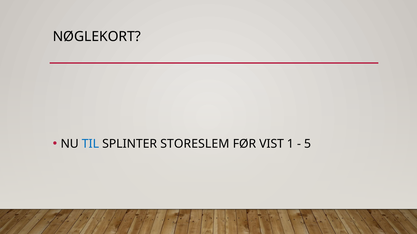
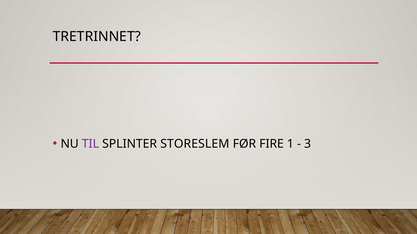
NØGLEKORT: NØGLEKORT -> TRETRINNET (97, 37)
TIL colour: blue -> purple (90, 144)
VIST: VIST -> FIRE (272, 144)
5: 5 -> 3 (308, 144)
